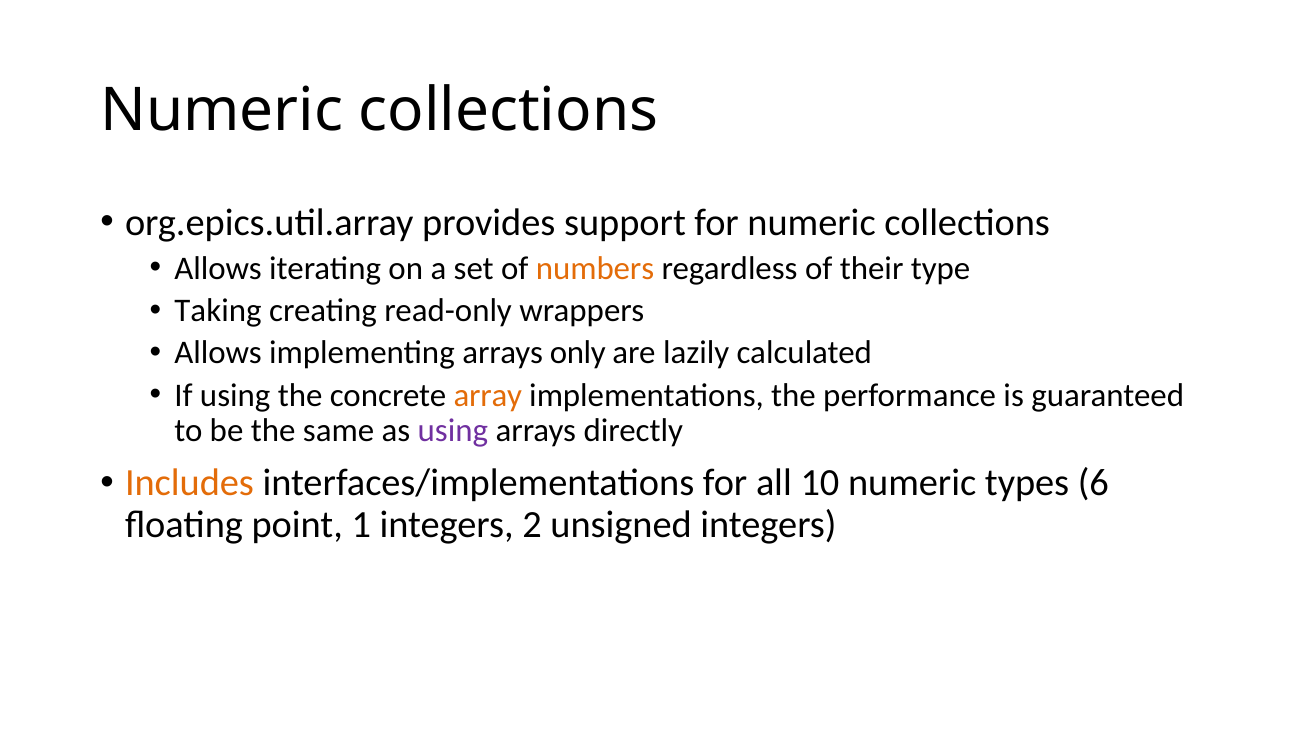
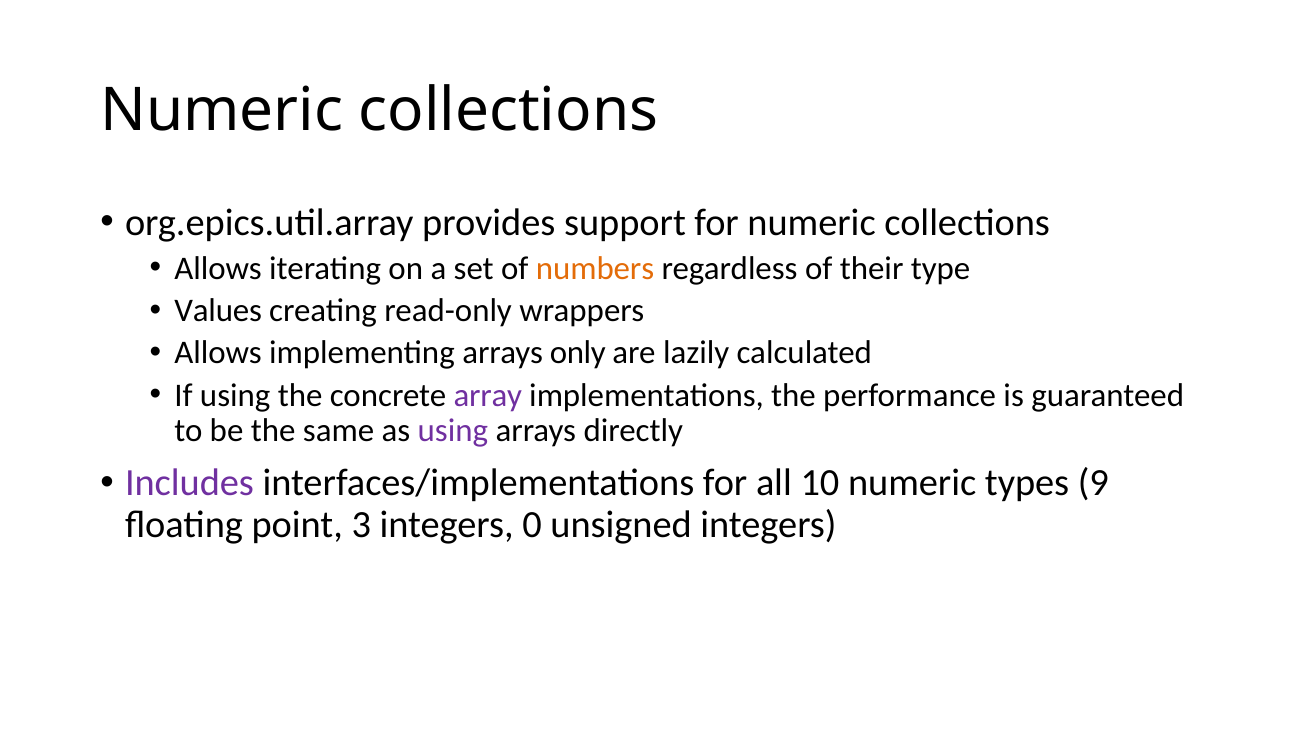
Taking: Taking -> Values (218, 310)
array colour: orange -> purple (488, 395)
Includes colour: orange -> purple (189, 483)
6: 6 -> 9 (1093, 483)
1: 1 -> 3 (361, 524)
2: 2 -> 0 (532, 524)
